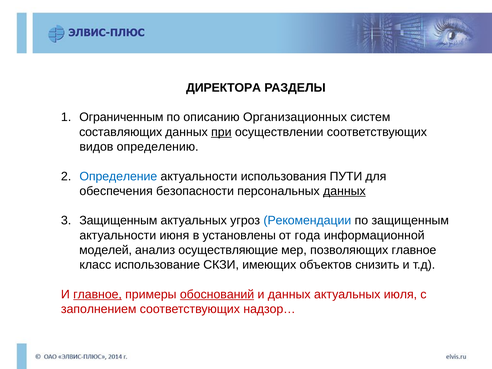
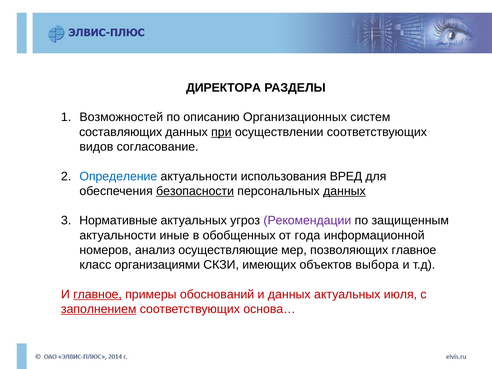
Ограниченным: Ограниченным -> Возможностей (121, 117)
определению: определению -> согласование (158, 147)
ПУТИ: ПУТИ -> ВРЕД (346, 176)
безопасности underline: none -> present (195, 191)
Защищенным: Защищенным -> Нормативные (118, 221)
Рекомендации colour: blue -> purple (307, 221)
июня: июня -> иные (174, 235)
установлены: установлены -> обобщенных (239, 235)
моделей: моделей -> номеров (106, 250)
использование: использование -> организациями (157, 265)
снизить: снизить -> выбора (377, 265)
обоснований underline: present -> none (217, 294)
заполнением underline: none -> present (99, 309)
надзор…: надзор… -> основа… (269, 309)
